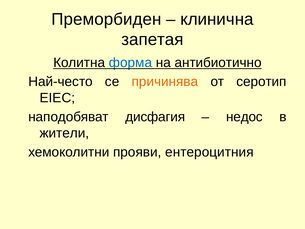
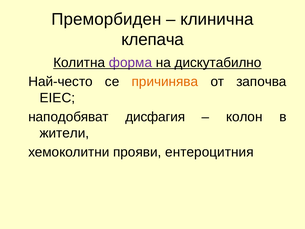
запетая: запетая -> клепача (153, 40)
форма colour: blue -> purple (131, 63)
антибиотично: антибиотично -> дискутабилно (218, 63)
серотип: серотип -> започва (261, 82)
недос: недос -> колон (244, 117)
